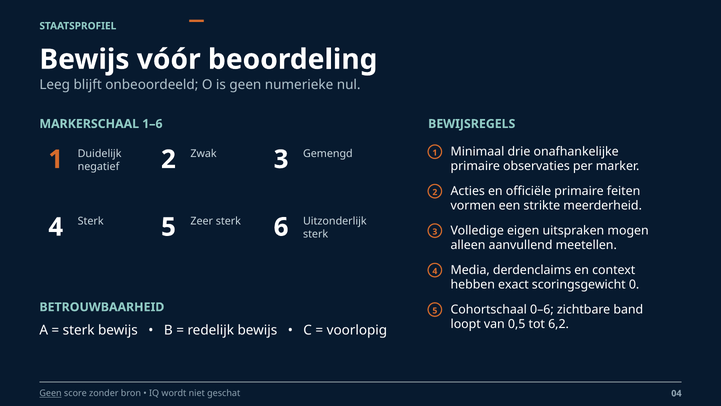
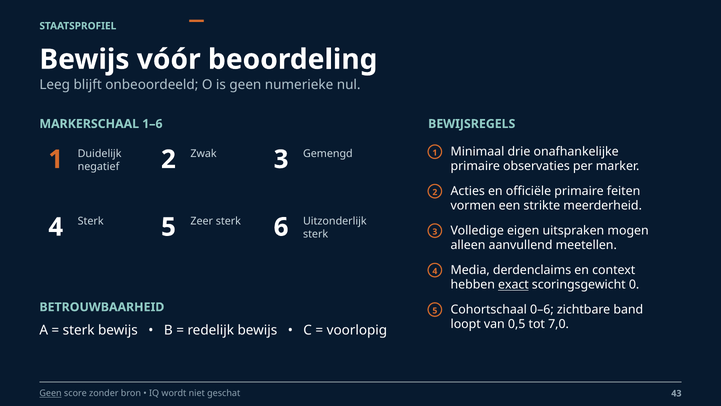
exact underline: none -> present (513, 285)
6,2: 6,2 -> 7,0 (559, 324)
04: 04 -> 43 (676, 393)
